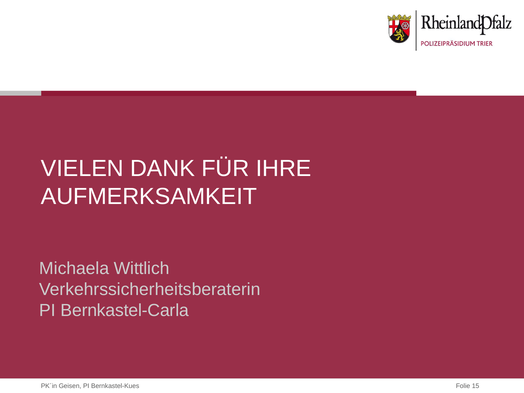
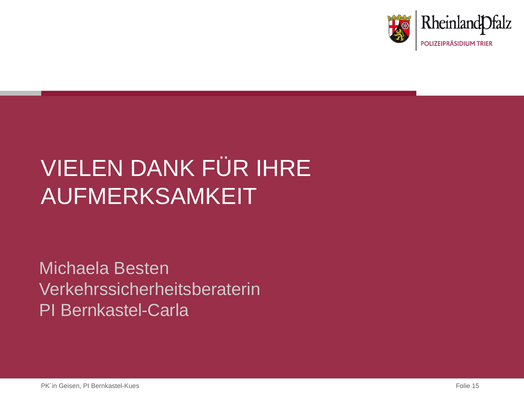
Wittlich: Wittlich -> Besten (142, 268)
